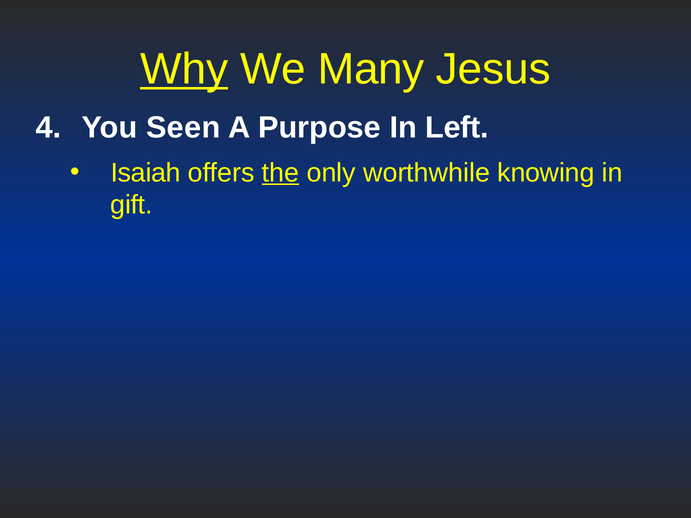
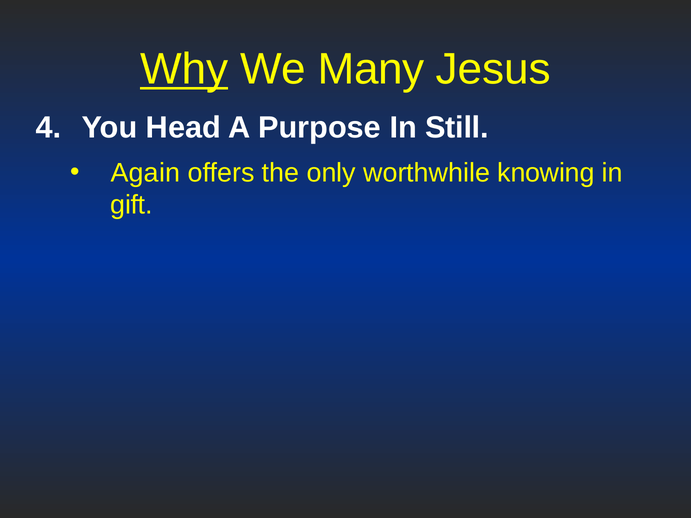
Seen: Seen -> Head (183, 128)
Left: Left -> Still (457, 128)
Isaiah: Isaiah -> Again (145, 173)
the underline: present -> none (281, 173)
